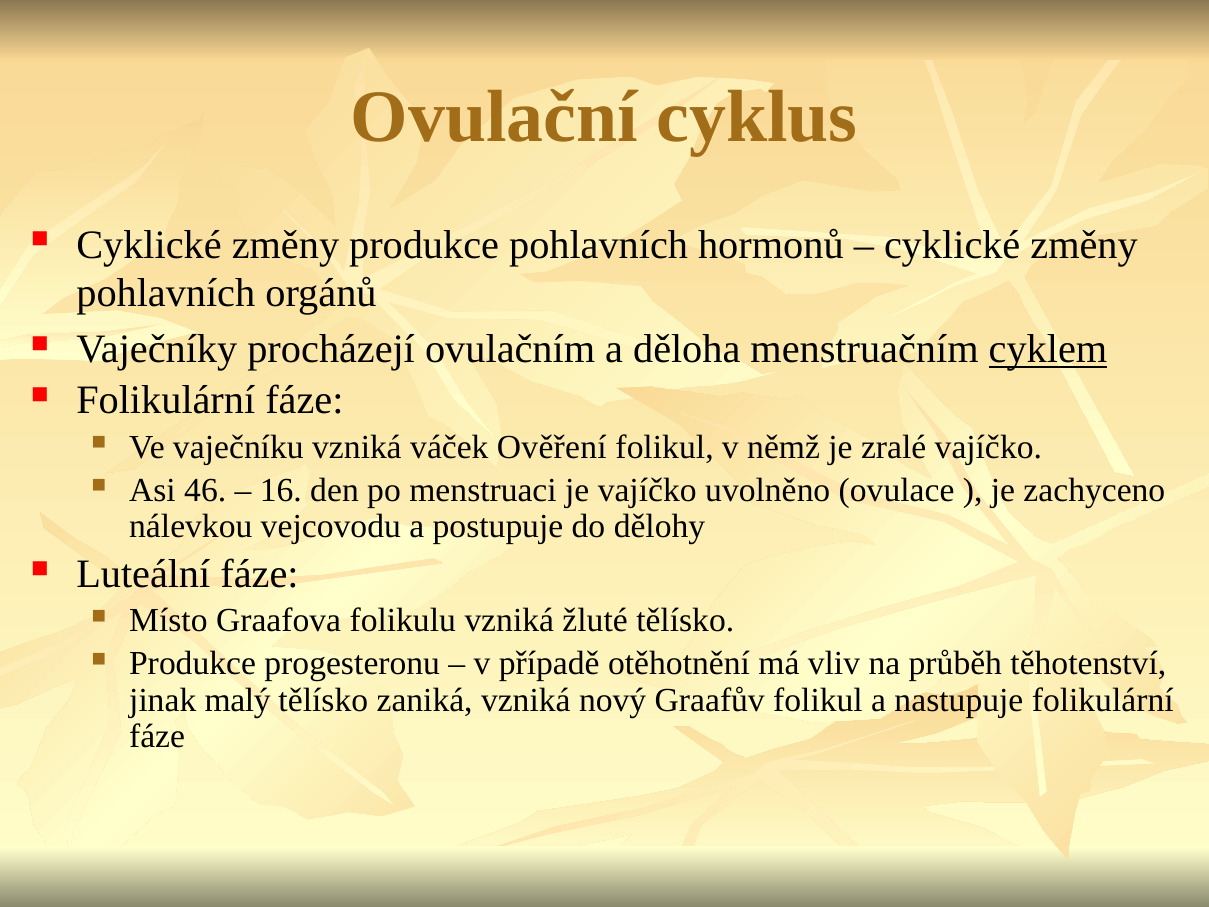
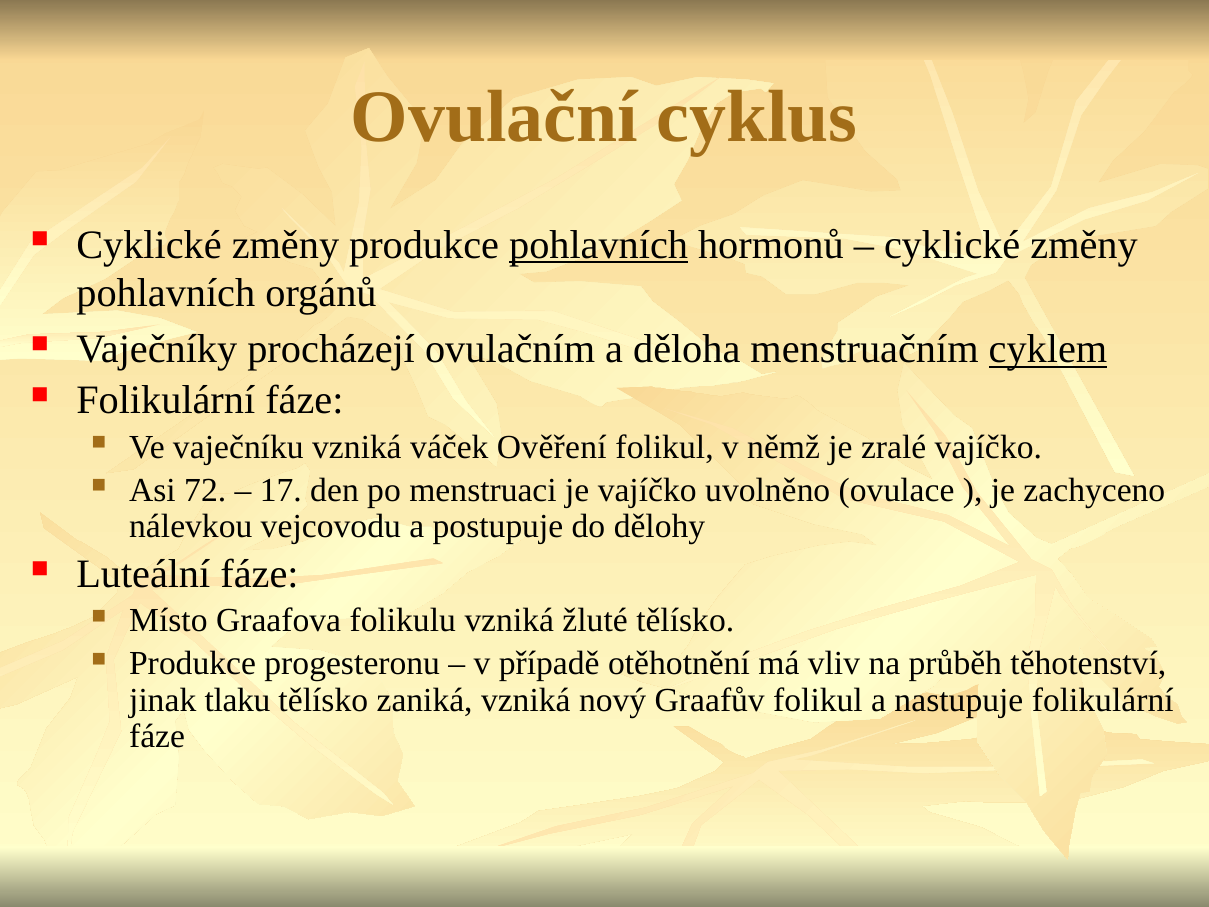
pohlavních underline: none -> present (599, 245)
46: 46 -> 72 (205, 490)
16: 16 -> 17 (281, 490)
malý: malý -> tlaku (238, 700)
